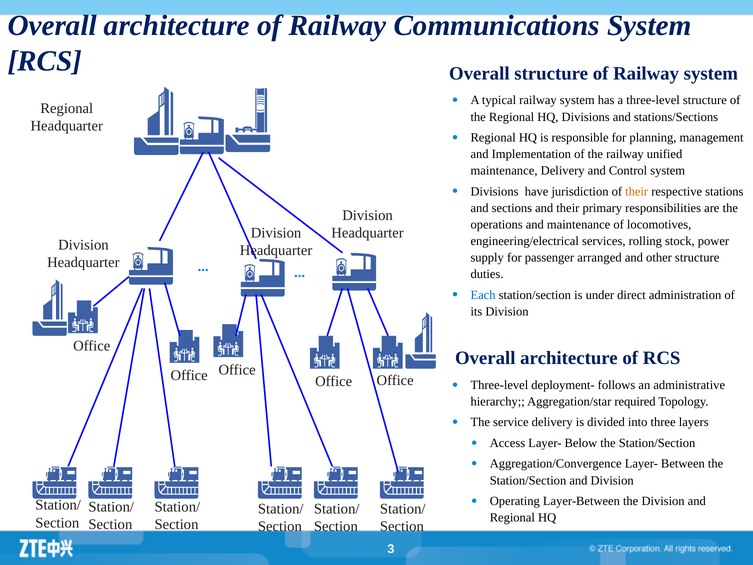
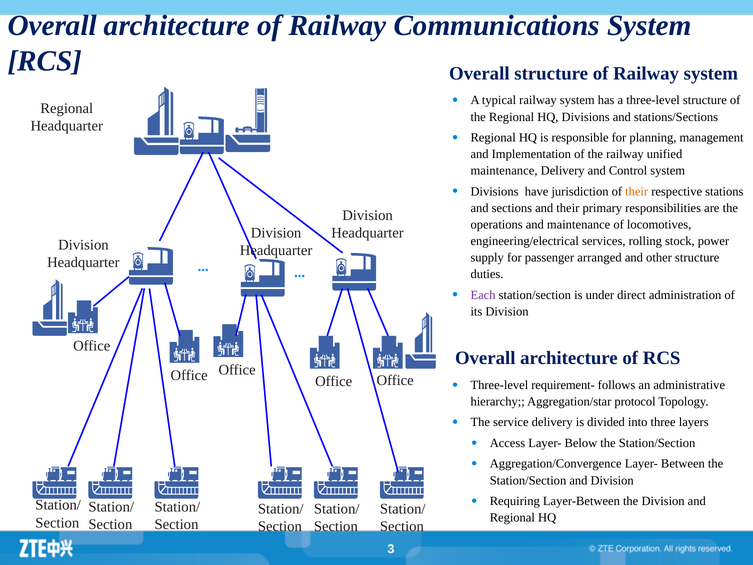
Each colour: blue -> purple (483, 295)
deployment-: deployment- -> requirement- (563, 385)
required: required -> protocol (635, 401)
Operating: Operating -> Requiring (515, 501)
